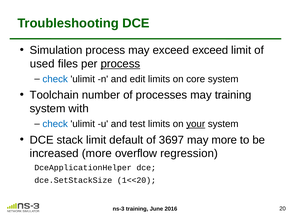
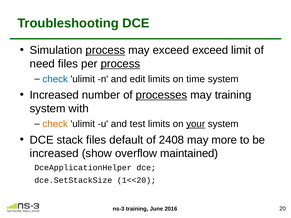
process underline: none -> present (105, 50)
used: used -> need (42, 64)
core: core -> time (196, 79)
Toolchain: Toolchain -> Increased (54, 95)
processes underline: none -> present (162, 95)
check colour: blue -> orange (55, 124)
stack limit: limit -> files (96, 140)
3697: 3697 -> 2408 (172, 140)
increased more: more -> show (97, 154)
regression: regression -> maintained (189, 154)
